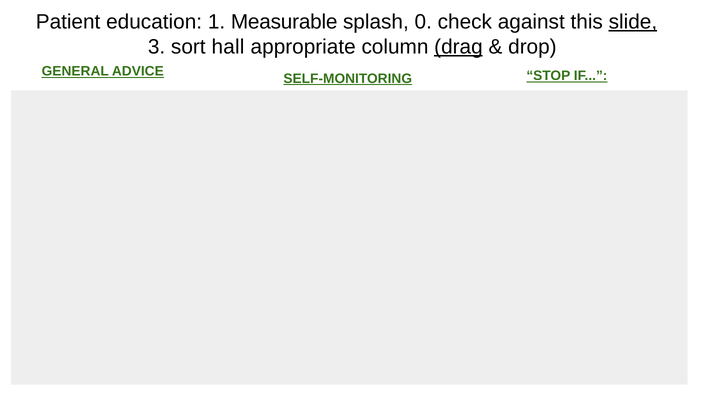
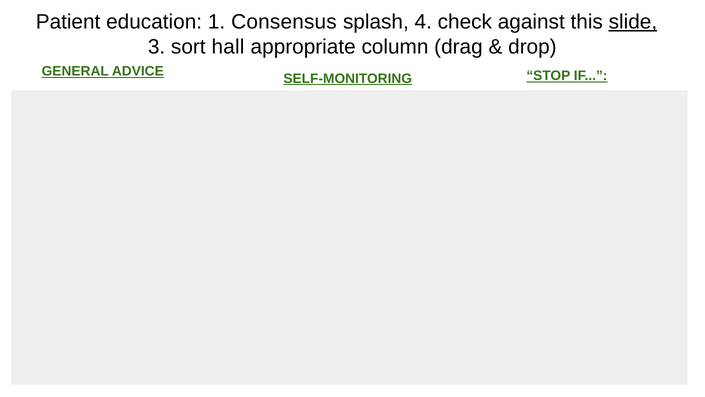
Measurable: Measurable -> Consensus (284, 22)
0: 0 -> 4 (423, 22)
drag underline: present -> none (458, 47)
